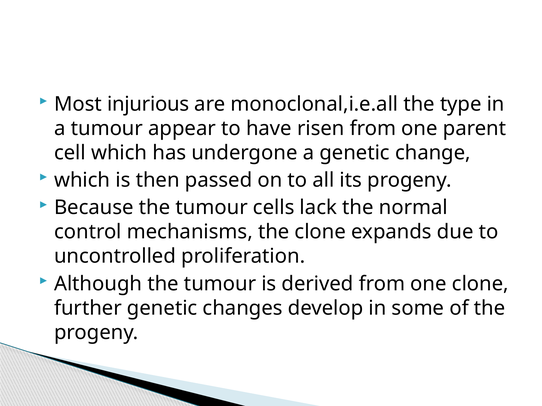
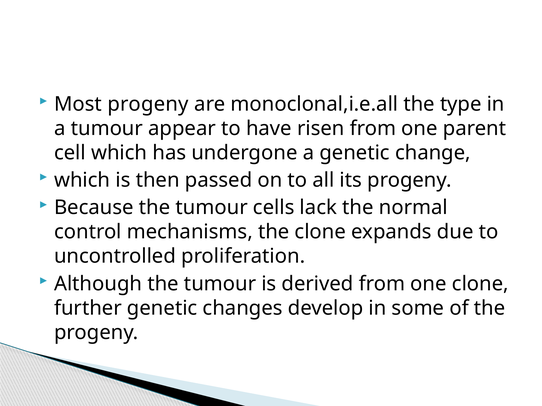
Most injurious: injurious -> progeny (148, 104)
